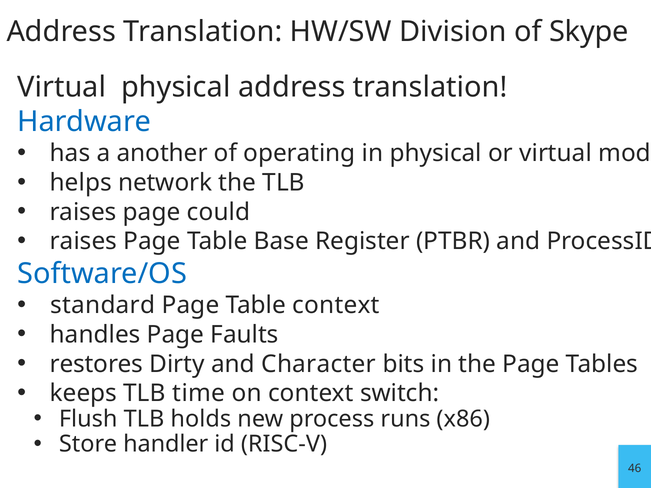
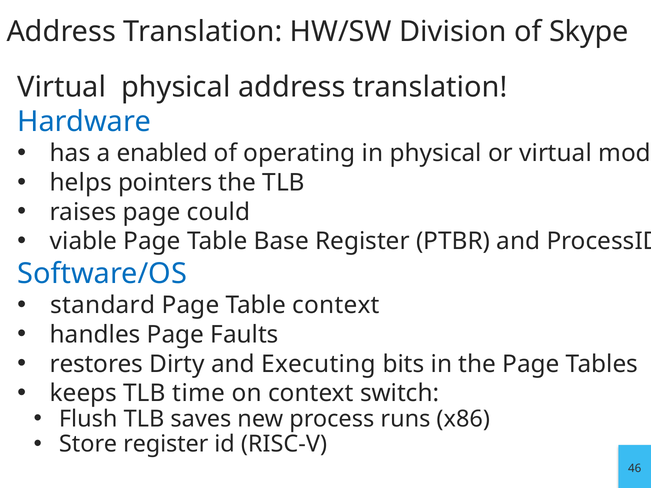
another: another -> enabled (162, 154)
network: network -> pointers (165, 183)
raises: raises -> viable (84, 241)
Character: Character -> Executing (319, 364)
holds: holds -> saves (201, 419)
Store handler: handler -> register (166, 444)
